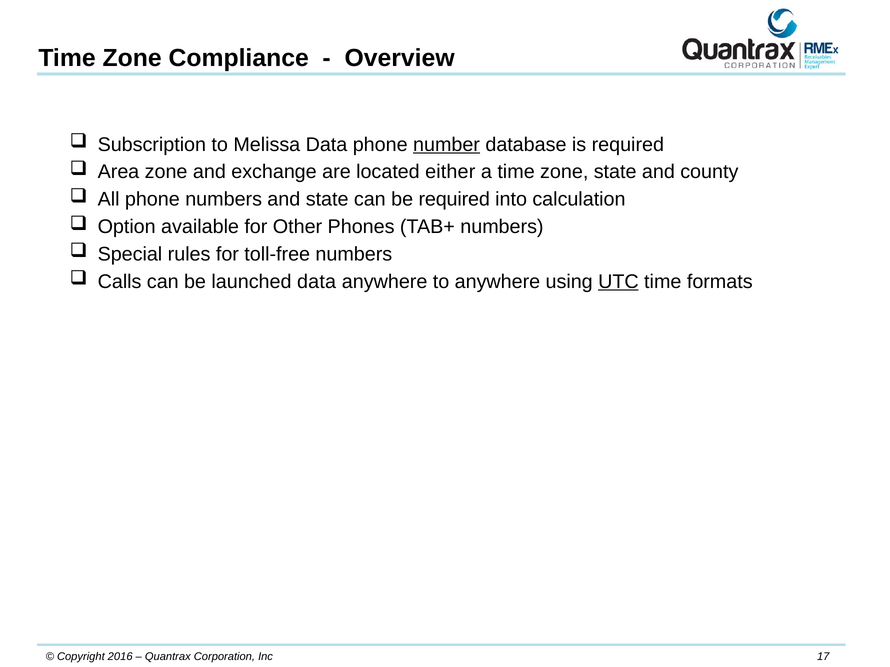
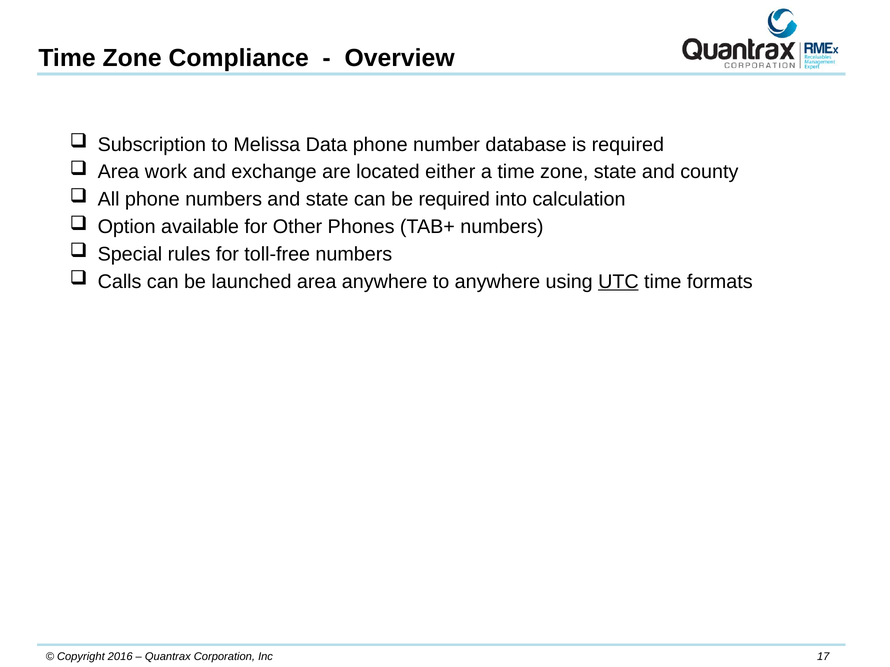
number underline: present -> none (447, 145)
Area zone: zone -> work (166, 172)
launched data: data -> area (317, 282)
